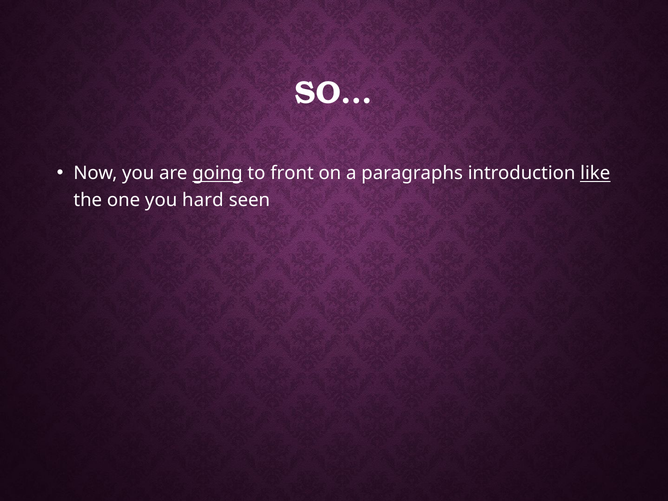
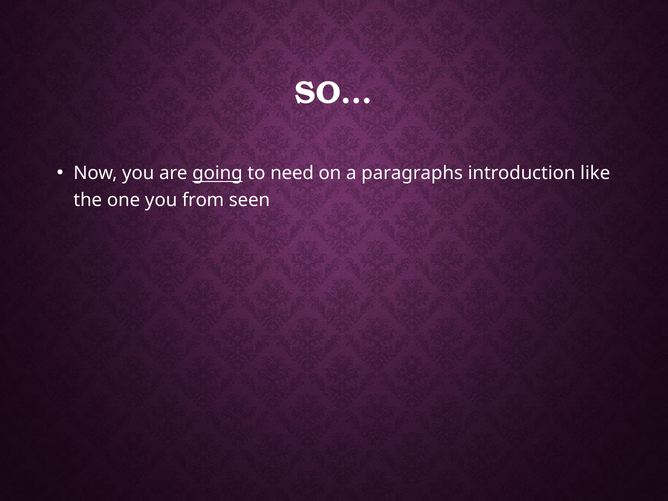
front: front -> need (292, 173)
like underline: present -> none (595, 173)
hard: hard -> from (203, 200)
